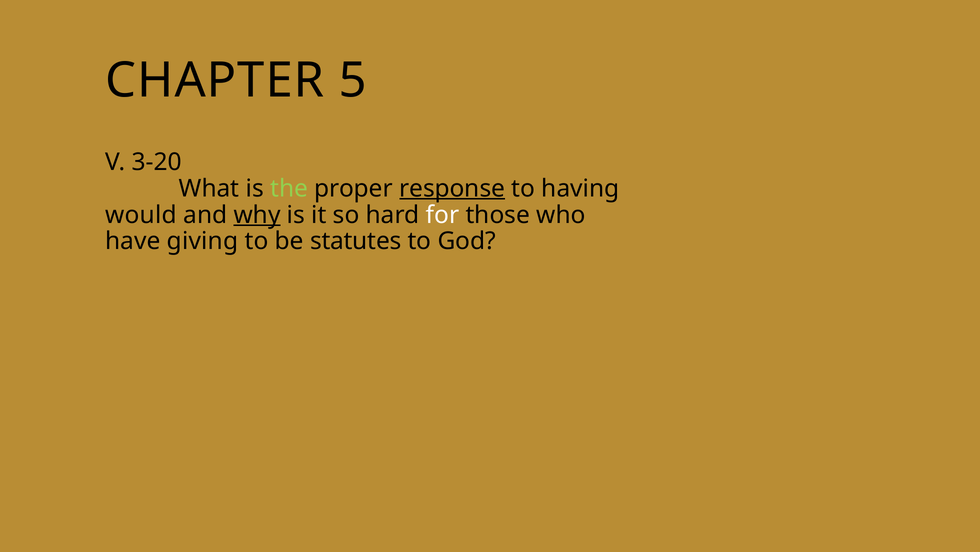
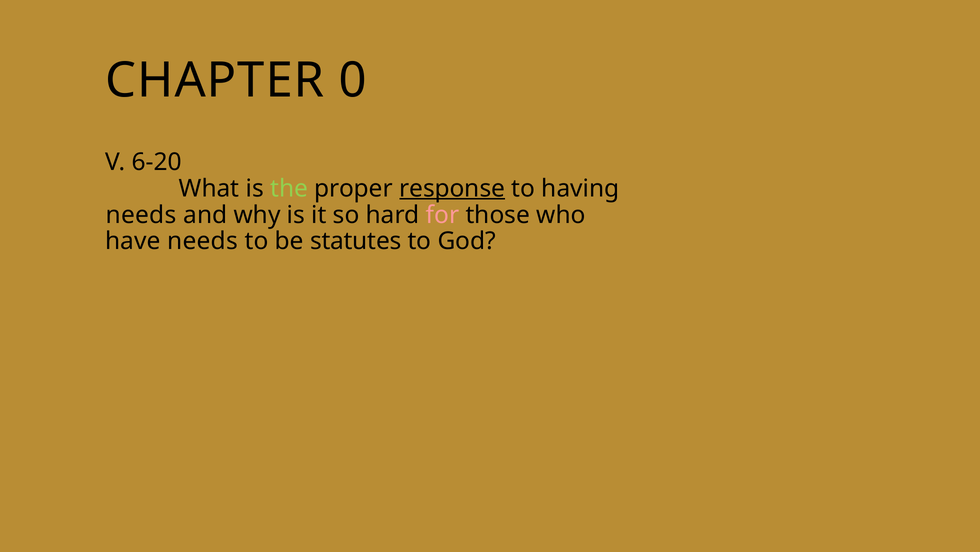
5: 5 -> 0 (353, 81)
3-20: 3-20 -> 6-20 (157, 162)
would: would -> needs (141, 215)
why underline: present -> none (257, 215)
for colour: white -> pink (442, 215)
have giving: giving -> needs (203, 241)
